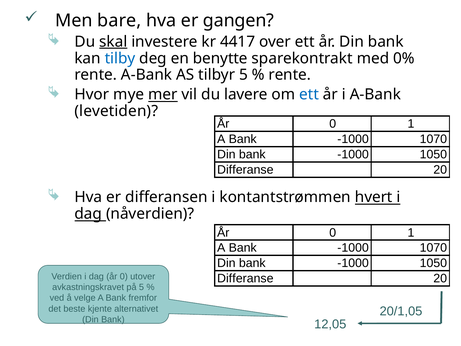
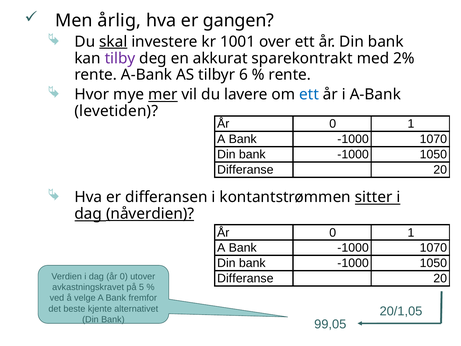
bare: bare -> årlig (119, 21)
4417: 4417 -> 1001 (238, 42)
tilby colour: blue -> purple (120, 58)
benytte: benytte -> akkurat (220, 58)
0%: 0% -> 2% (404, 58)
tilbyr 5: 5 -> 6 (243, 75)
hvert: hvert -> sitter (374, 197)
nåverdien underline: none -> present (150, 214)
12,05: 12,05 -> 99,05 (330, 324)
